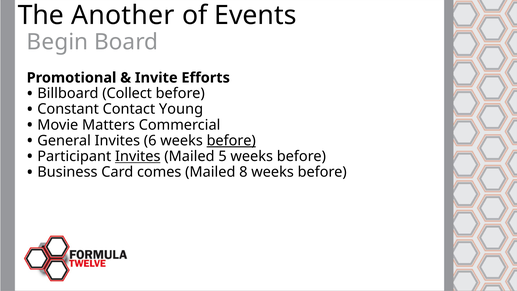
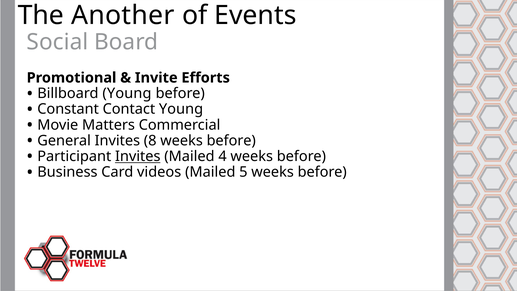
Begin: Begin -> Social (57, 42)
Billboard Collect: Collect -> Young (127, 93)
6: 6 -> 8 (150, 141)
before underline: present -> none (231, 141)
5: 5 -> 4 (223, 156)
comes: comes -> videos (159, 172)
8: 8 -> 5 (243, 172)
